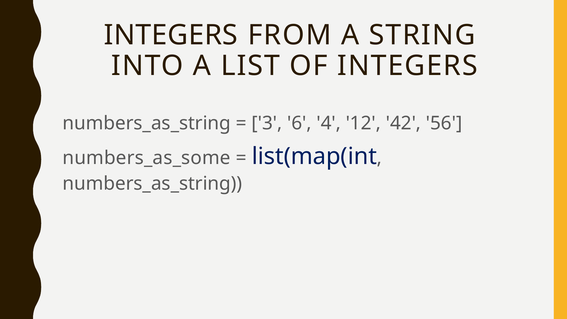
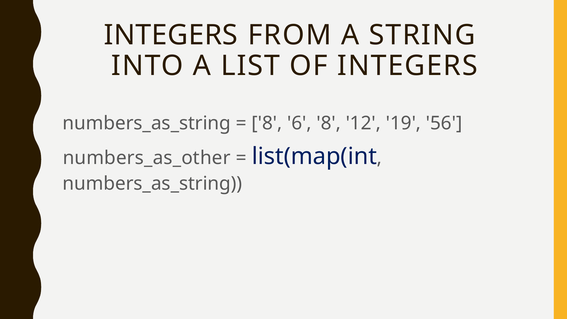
3: 3 -> 8 (267, 123)
6 4: 4 -> 8 (329, 123)
42: 42 -> 19 (403, 123)
numbers_as_some: numbers_as_some -> numbers_as_other (147, 158)
